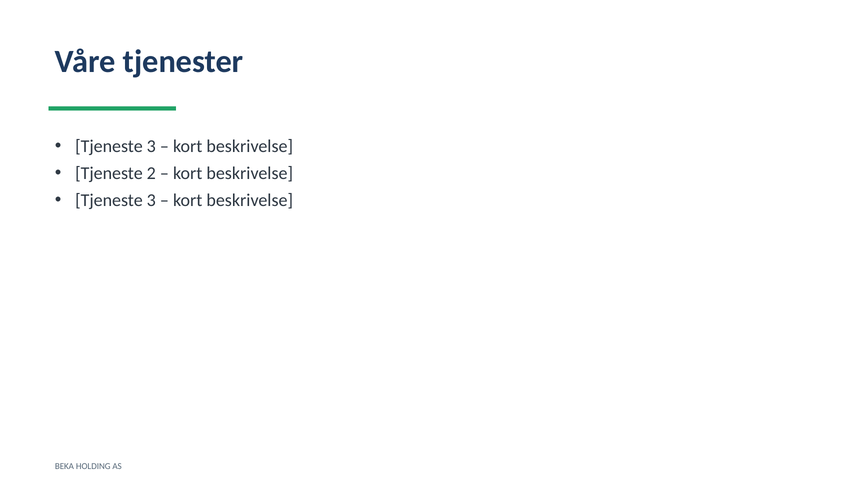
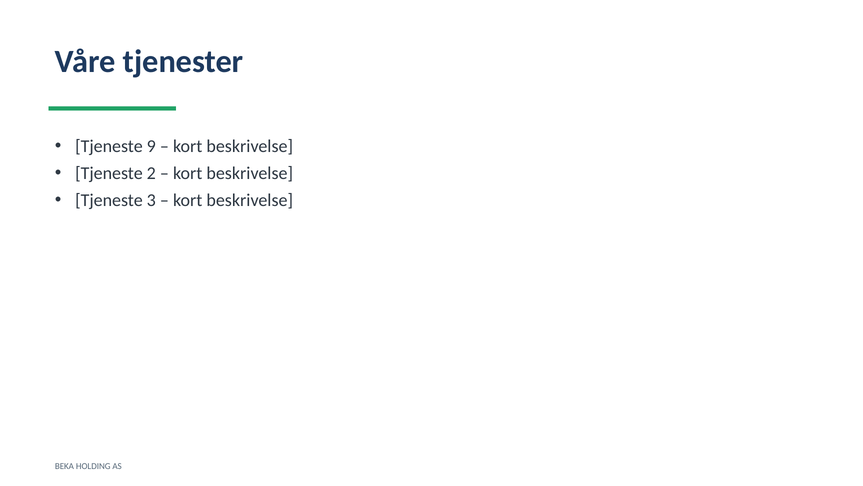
3: 3 -> 9 (151, 146)
